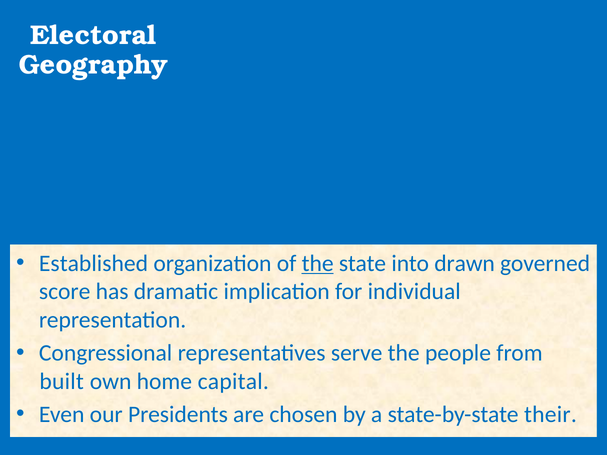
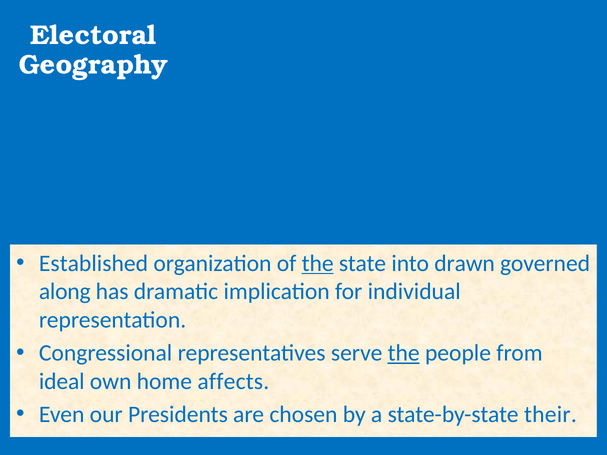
score: score -> along (65, 292)
the underline: none -> present (404, 353)
built: built -> ideal (62, 382)
capital: capital -> affects (233, 382)
